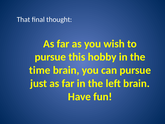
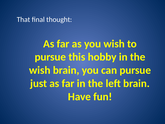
time: time -> wish (40, 70)
